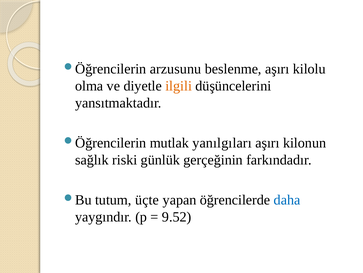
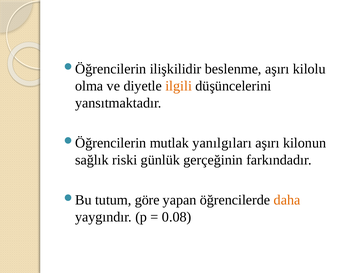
arzusunu: arzusunu -> ilişkilidir (176, 69)
üçte: üçte -> göre (147, 199)
daha colour: blue -> orange (287, 199)
9.52: 9.52 -> 0.08 (177, 216)
